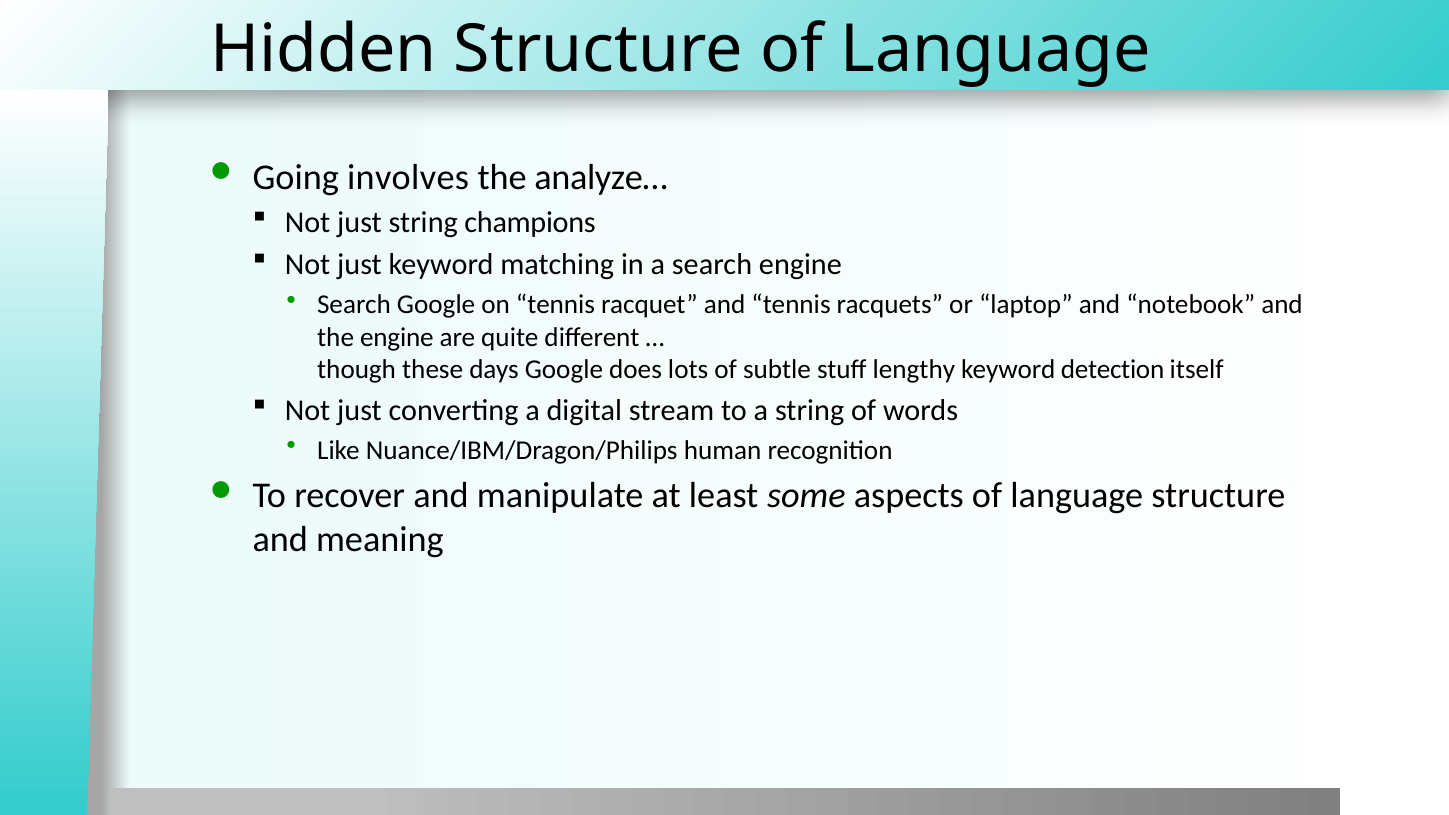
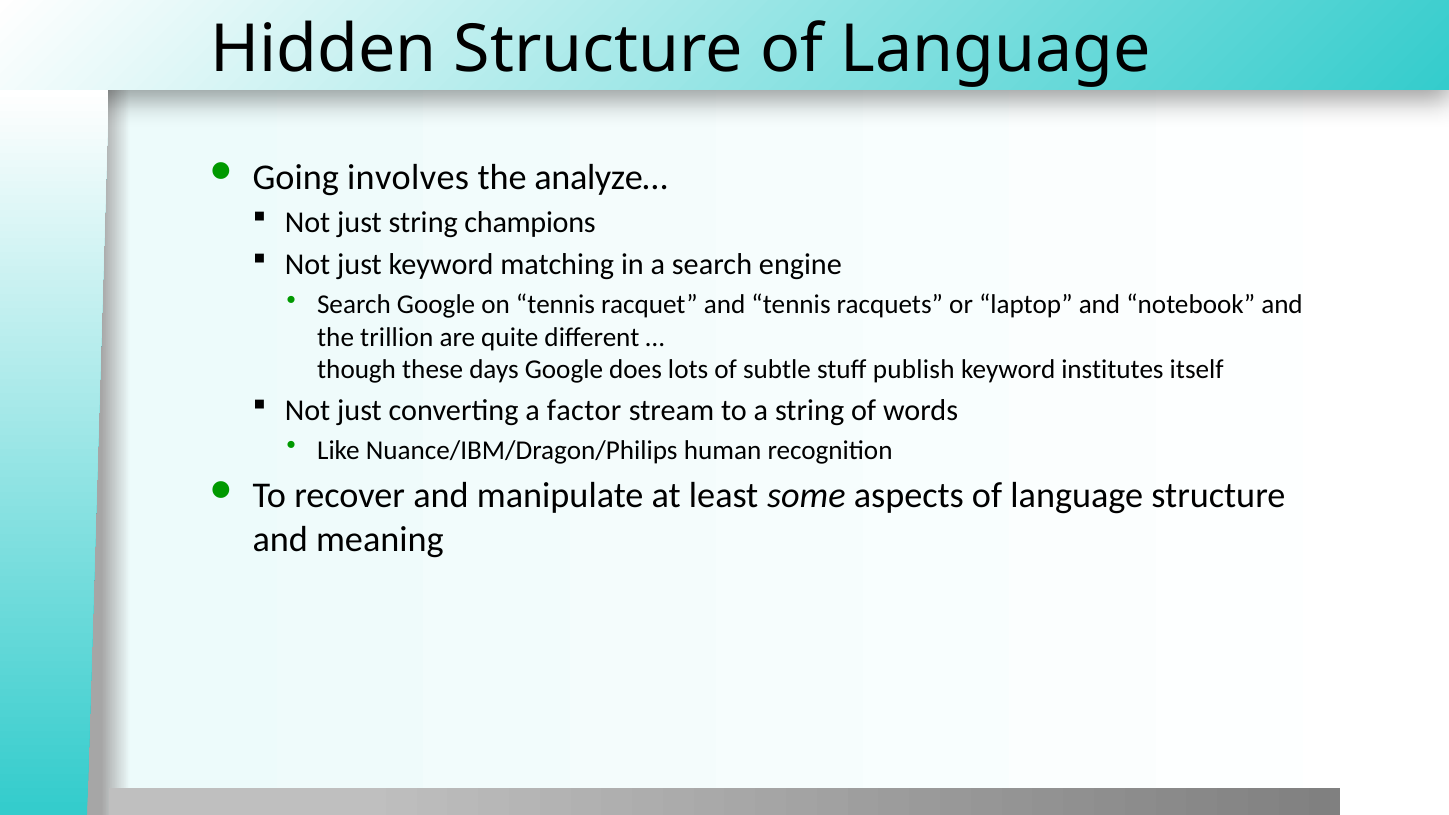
the engine: engine -> trillion (397, 337)
lengthy: lengthy -> publish (914, 370)
detection: detection -> institutes (1112, 370)
digital: digital -> factor (584, 410)
